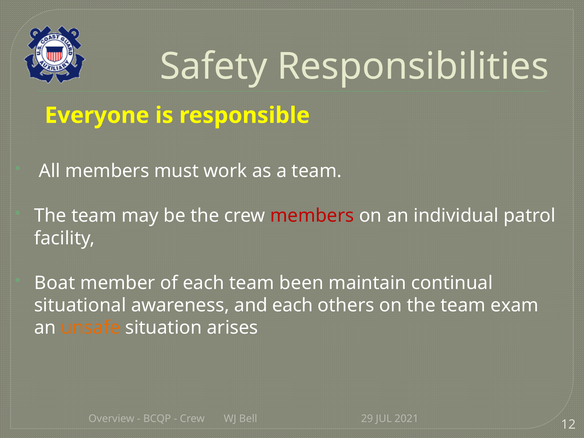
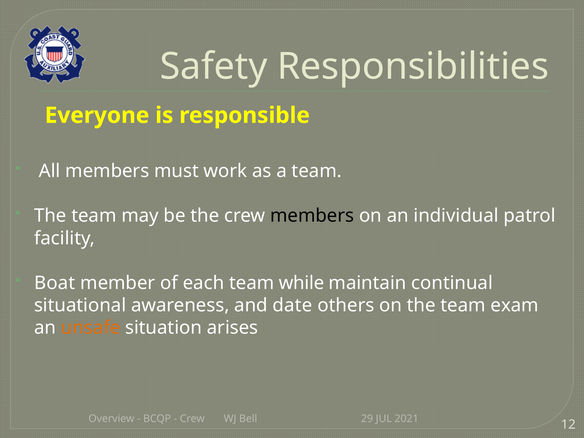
members colour: red -> black (312, 216)
been: been -> while (301, 283)
and each: each -> date (293, 305)
